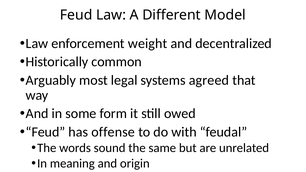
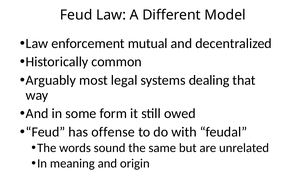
weight: weight -> mutual (148, 44)
agreed: agreed -> dealing (209, 80)
